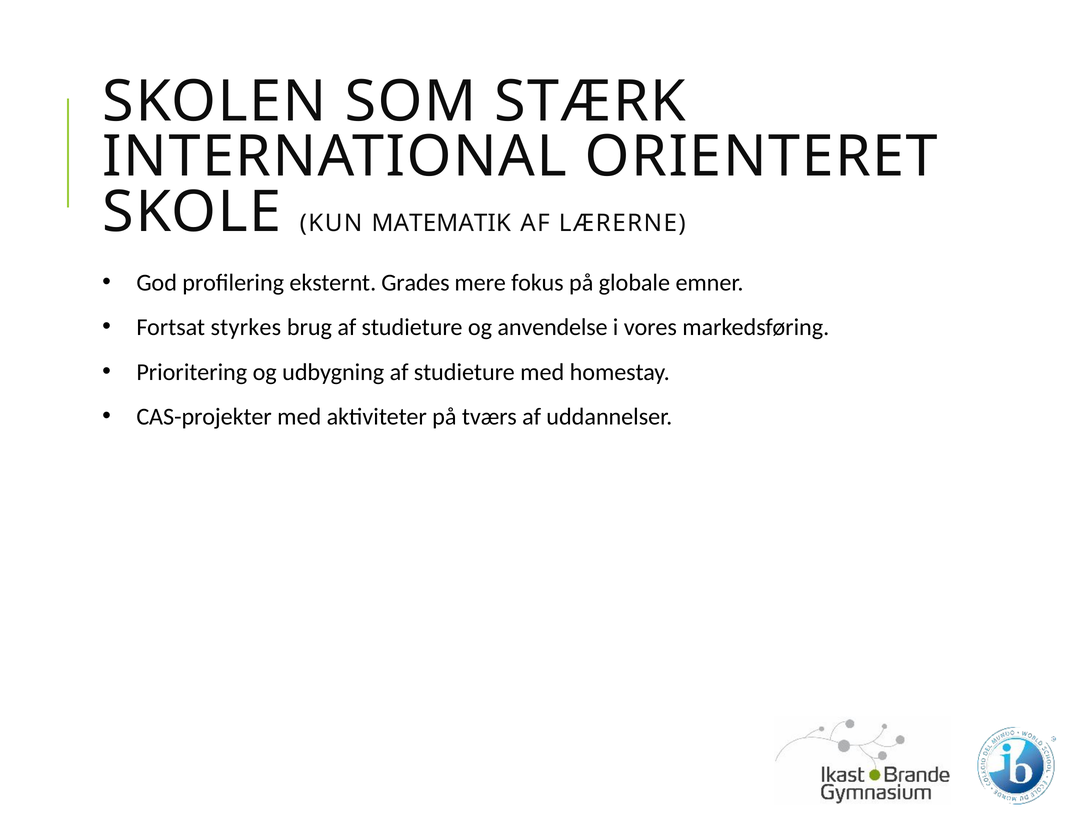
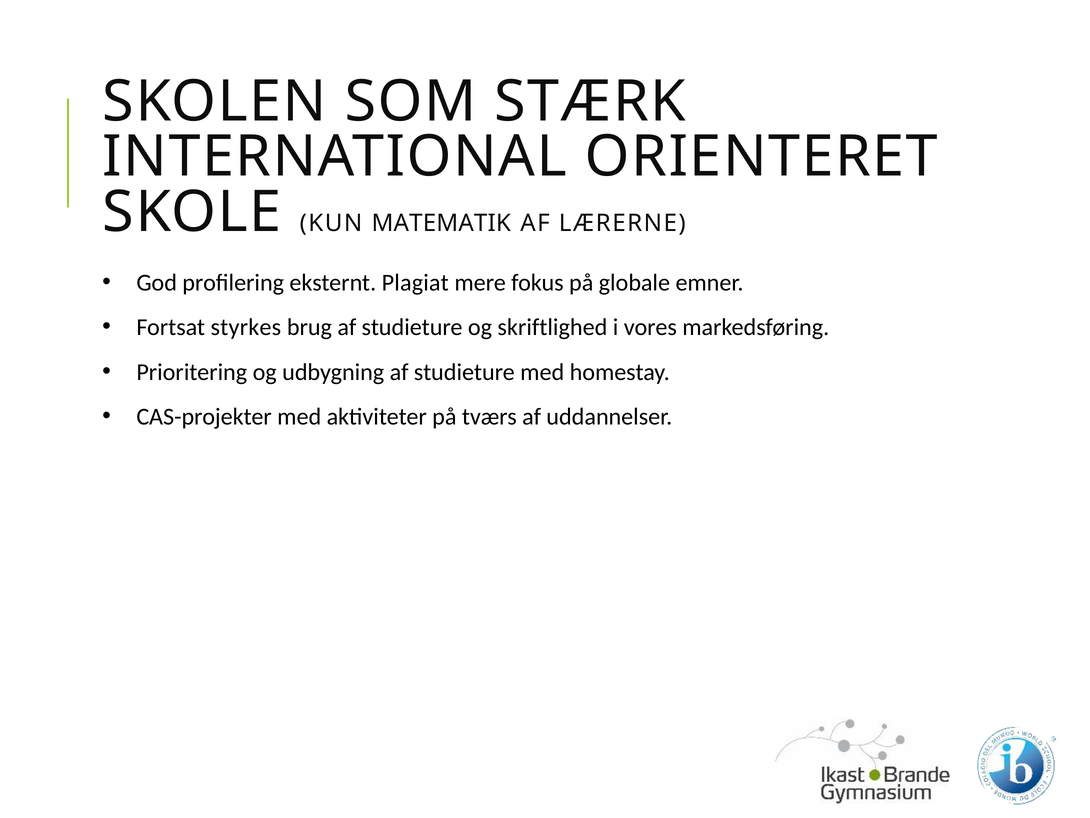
Grades: Grades -> Plagiat (415, 282)
anvendelse: anvendelse -> skriftlighed (552, 327)
